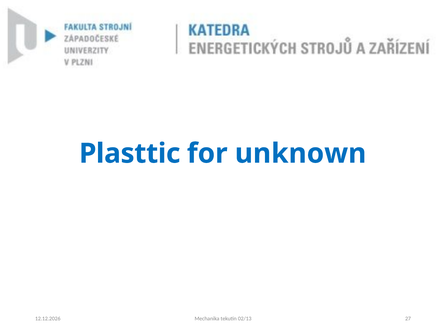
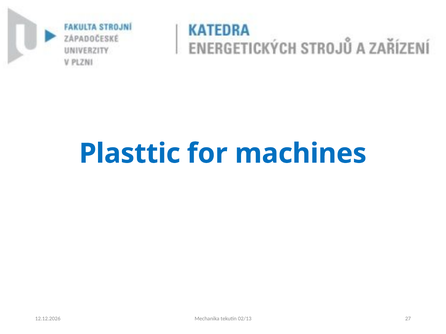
unknown: unknown -> machines (301, 154)
